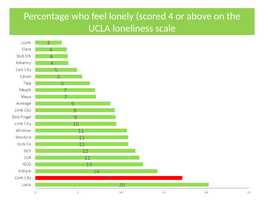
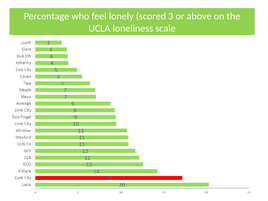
4: 4 -> 3 (171, 16)
